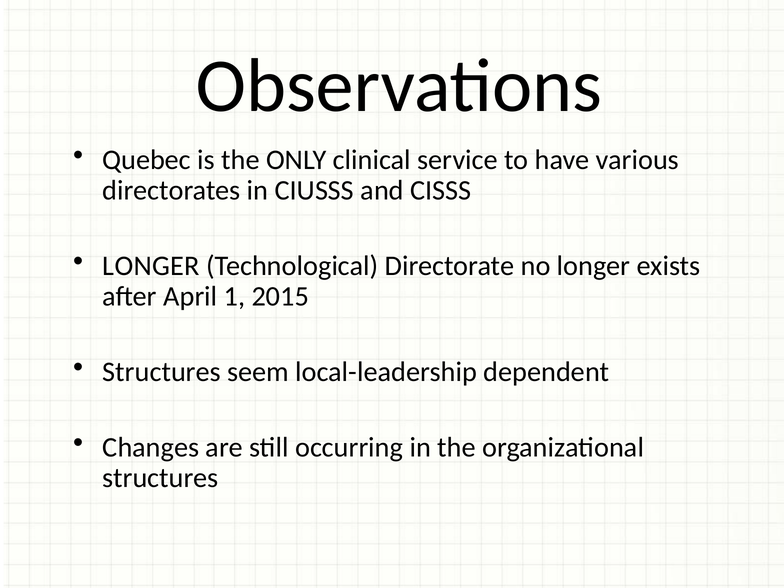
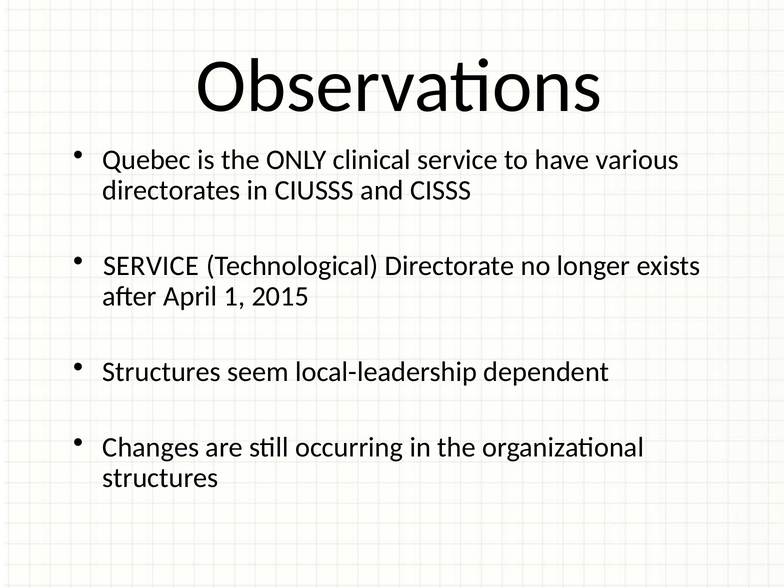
LONGER: LONGER -> SERVICE (151, 266)
